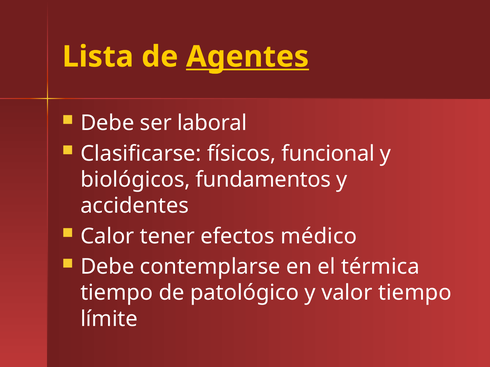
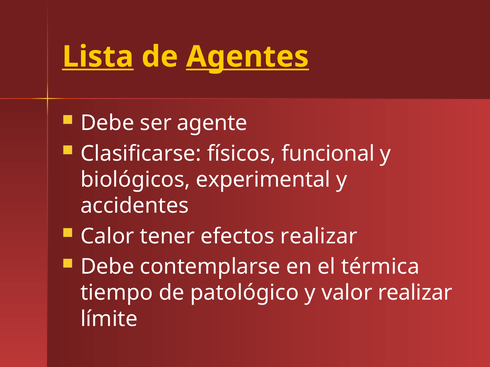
Lista underline: none -> present (98, 57)
laboral: laboral -> agente (212, 123)
fundamentos: fundamentos -> experimental (263, 180)
efectos médico: médico -> realizar (319, 236)
valor tiempo: tiempo -> realizar (415, 293)
